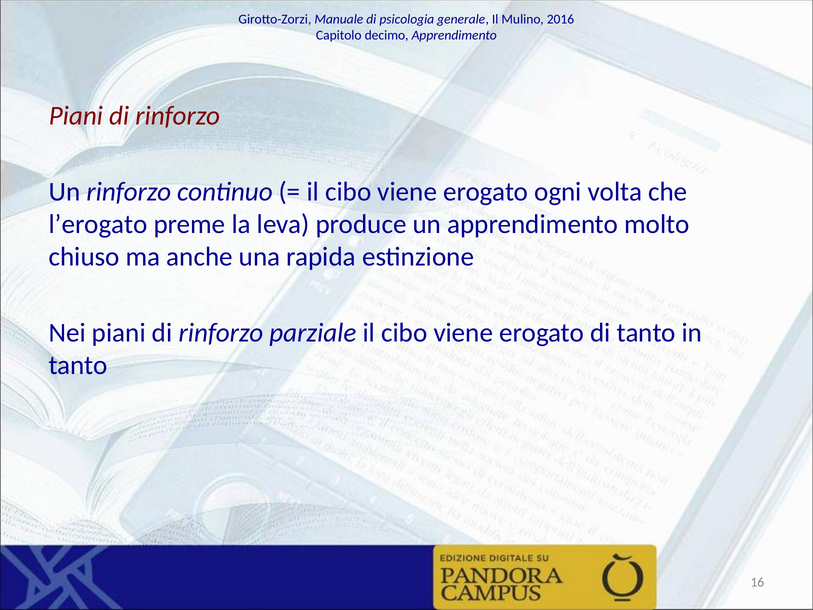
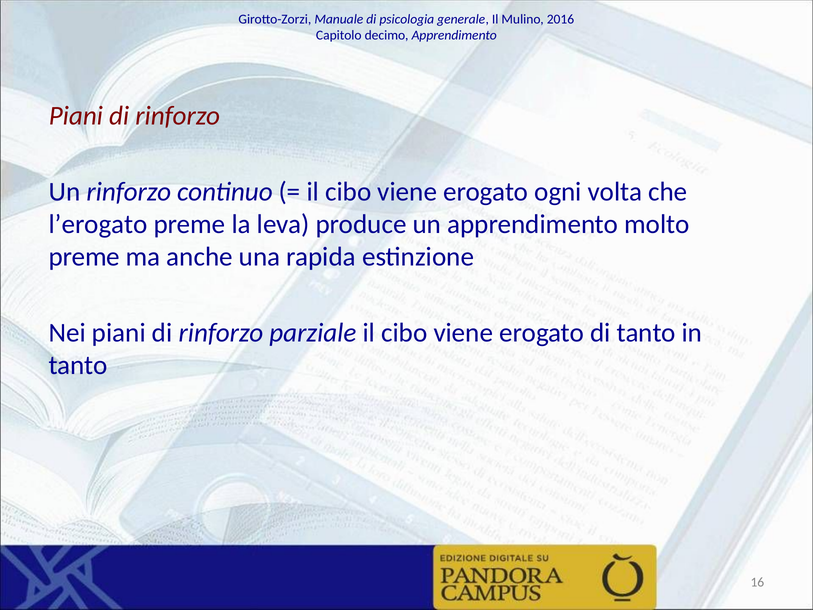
chiuso: chiuso -> preme (84, 257)
